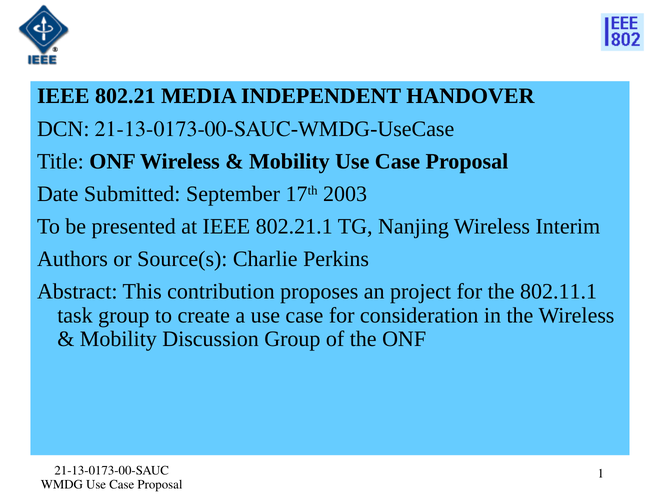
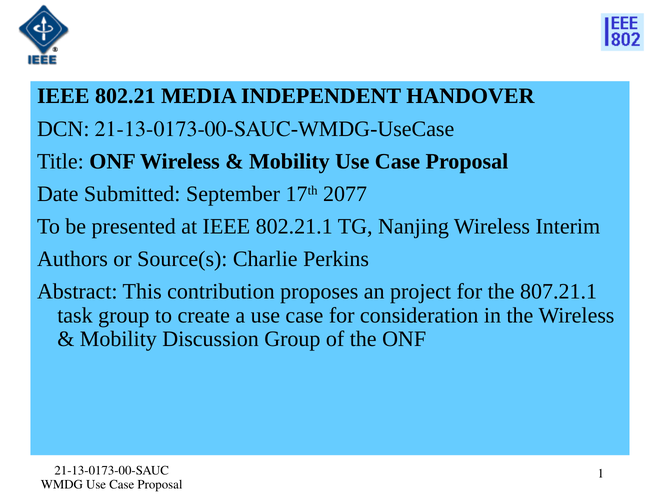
2003: 2003 -> 2077 (345, 194)
802.11.1: 802.11.1 -> 807.21.1 (559, 292)
